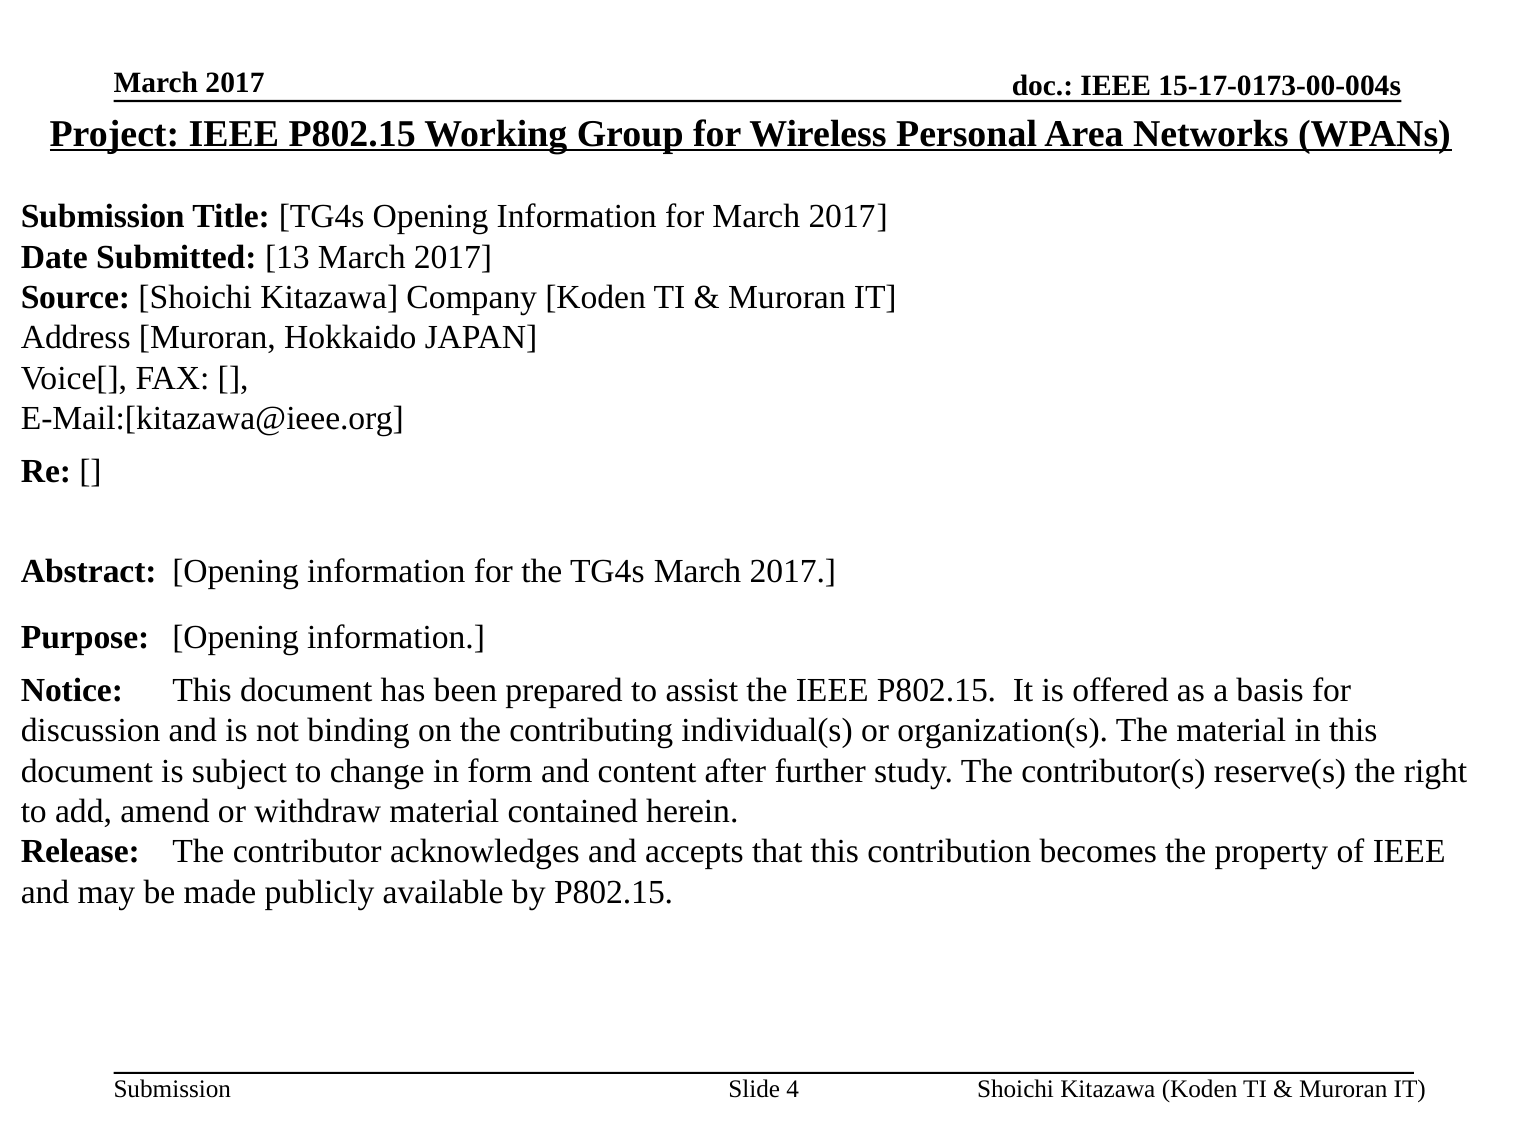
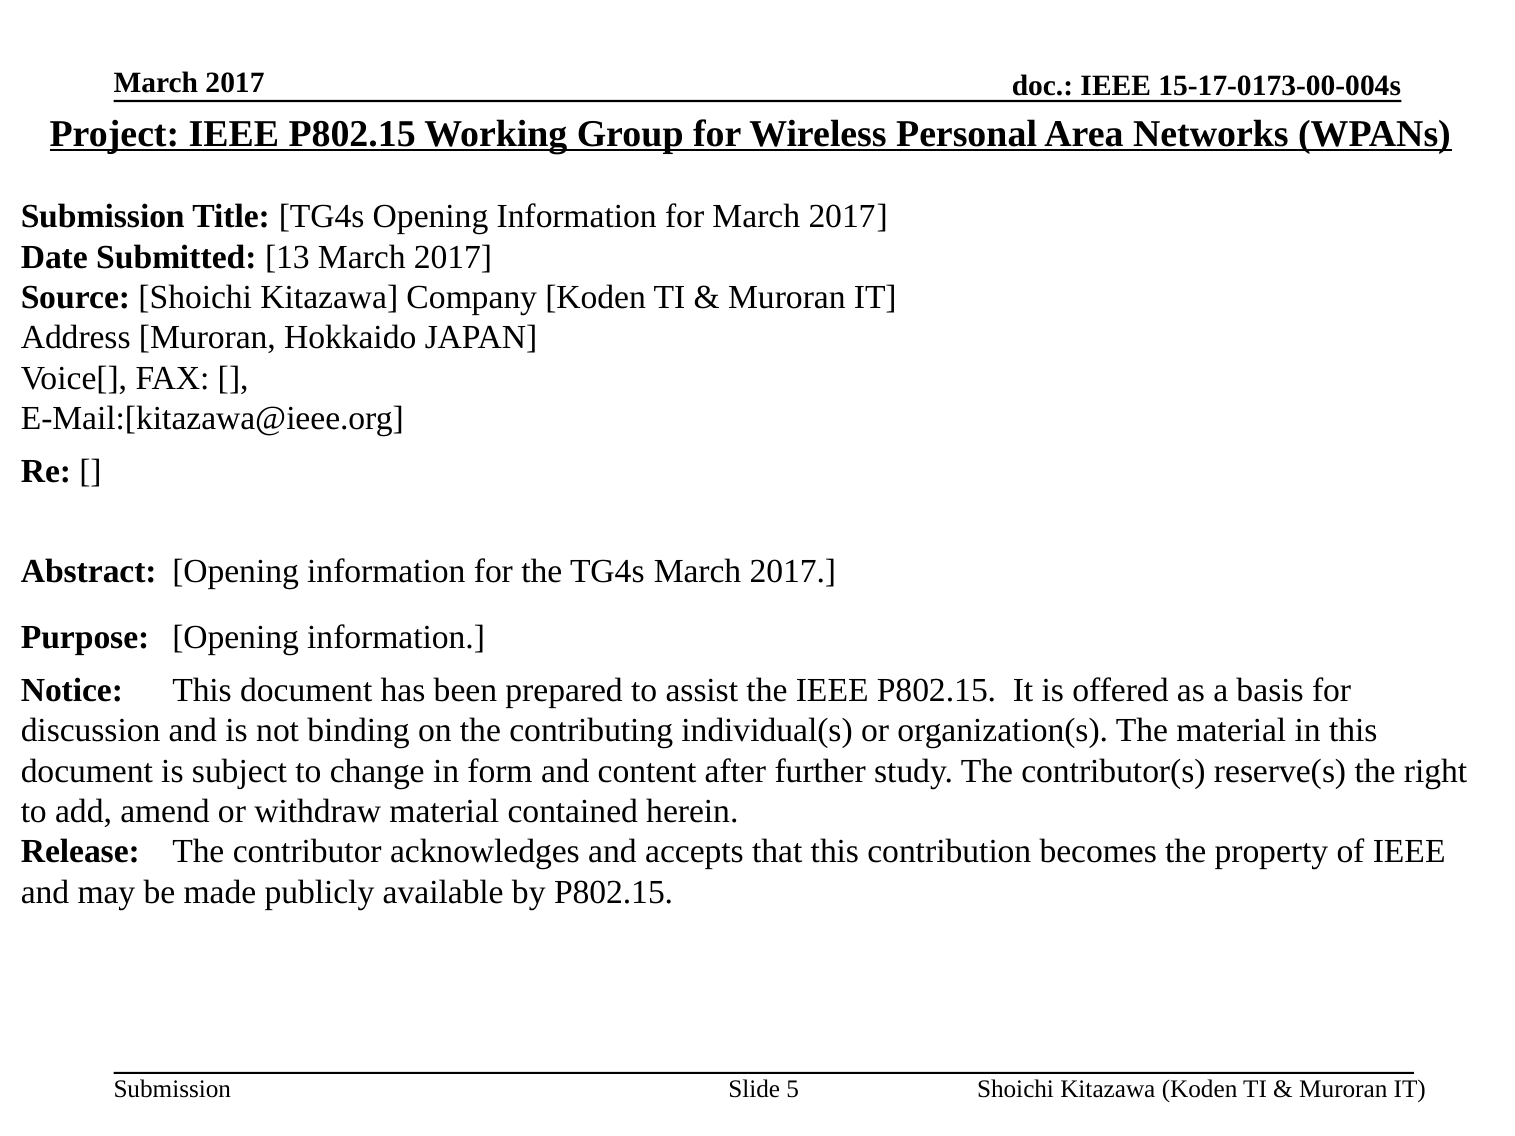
4: 4 -> 5 (793, 1090)
